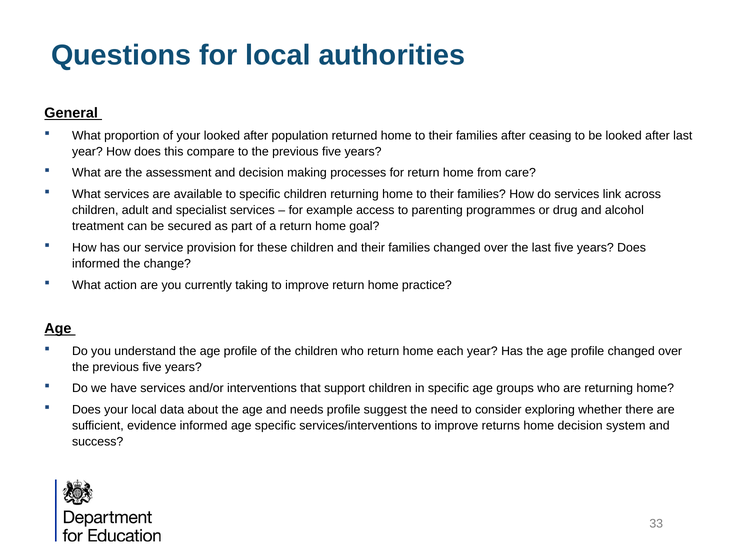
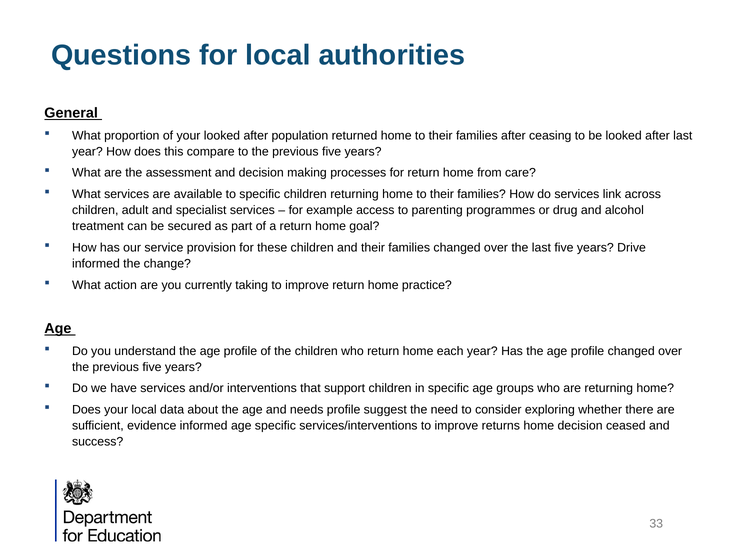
years Does: Does -> Drive (632, 248)
system: system -> ceased (626, 426)
